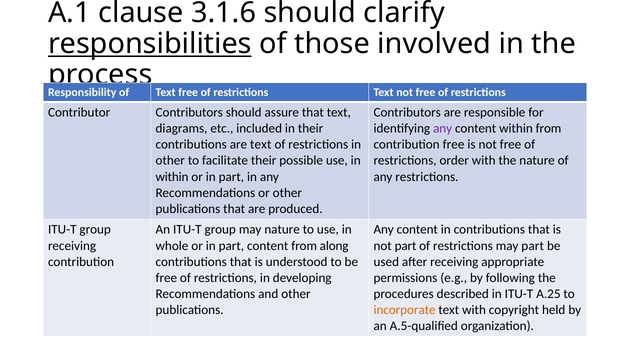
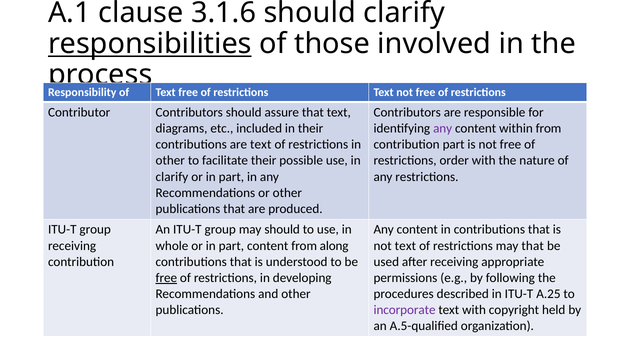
contribution free: free -> part (454, 145)
within: within -> clarify (172, 177)
may nature: nature -> should (282, 230)
not part: part -> text (405, 246)
may part: part -> that (533, 246)
free underline: none -> present (166, 278)
incorporate colour: orange -> purple (405, 310)
